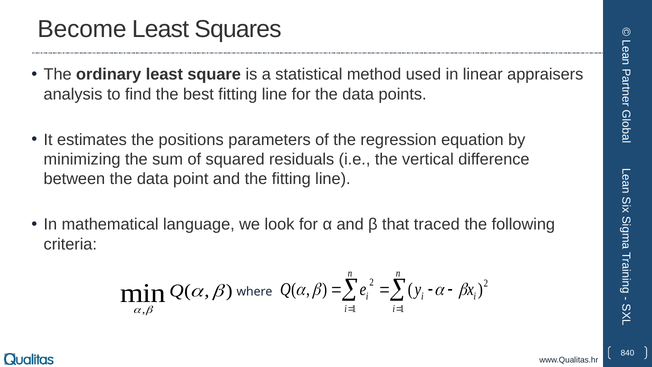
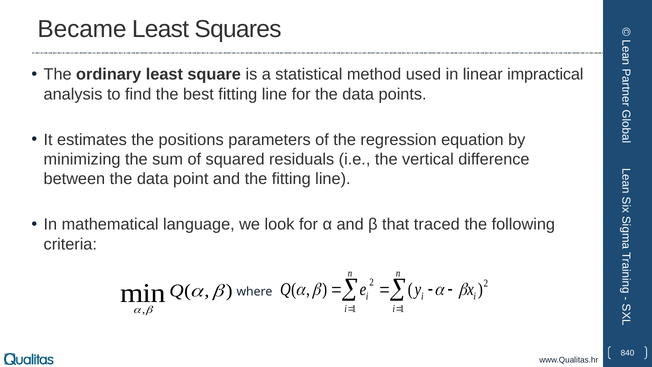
Become: Become -> Became (82, 29)
appraisers: appraisers -> impractical (545, 74)
